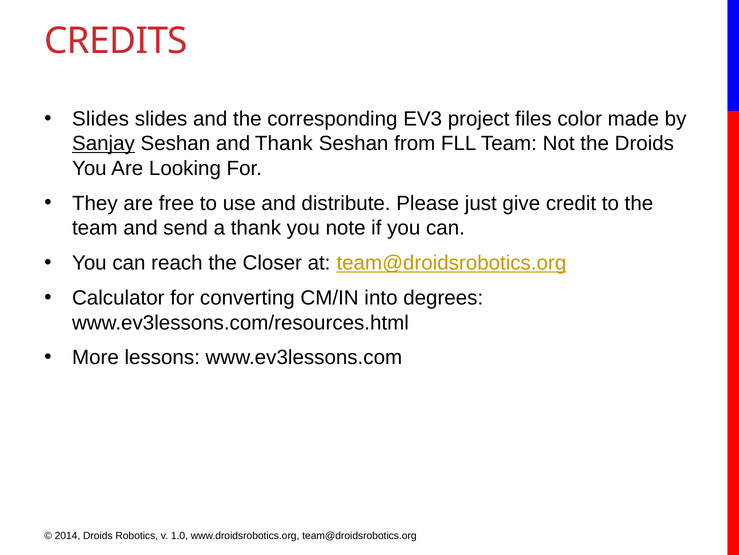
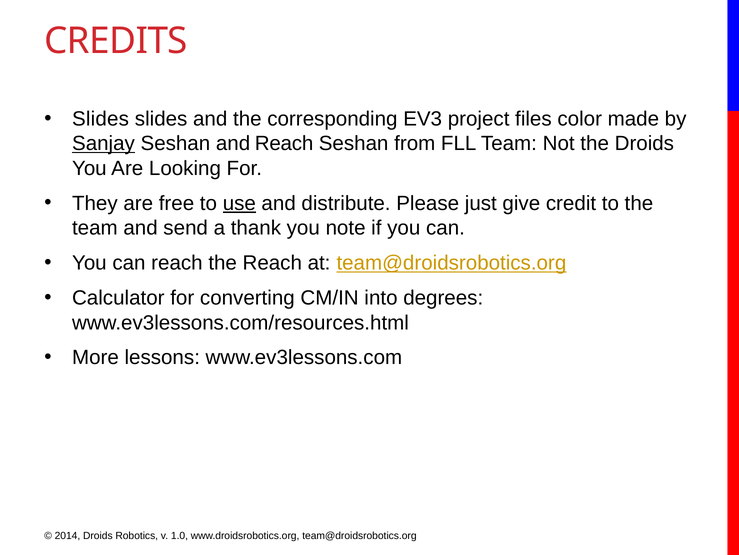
and Thank: Thank -> Reach (284, 143)
use underline: none -> present (239, 203)
the Closer: Closer -> Reach (272, 263)
